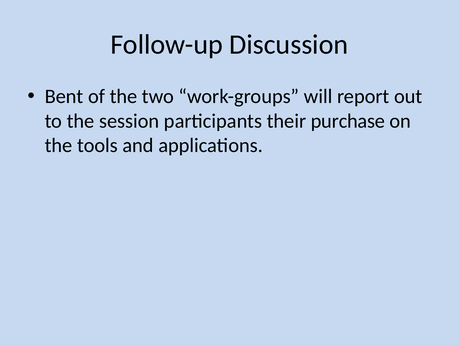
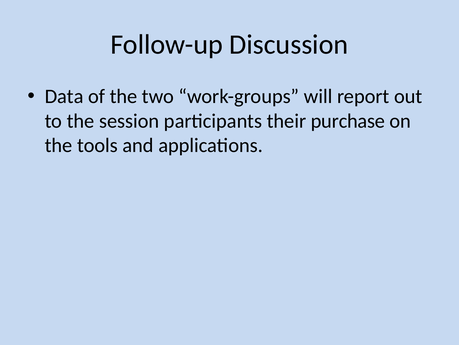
Bent: Bent -> Data (64, 96)
